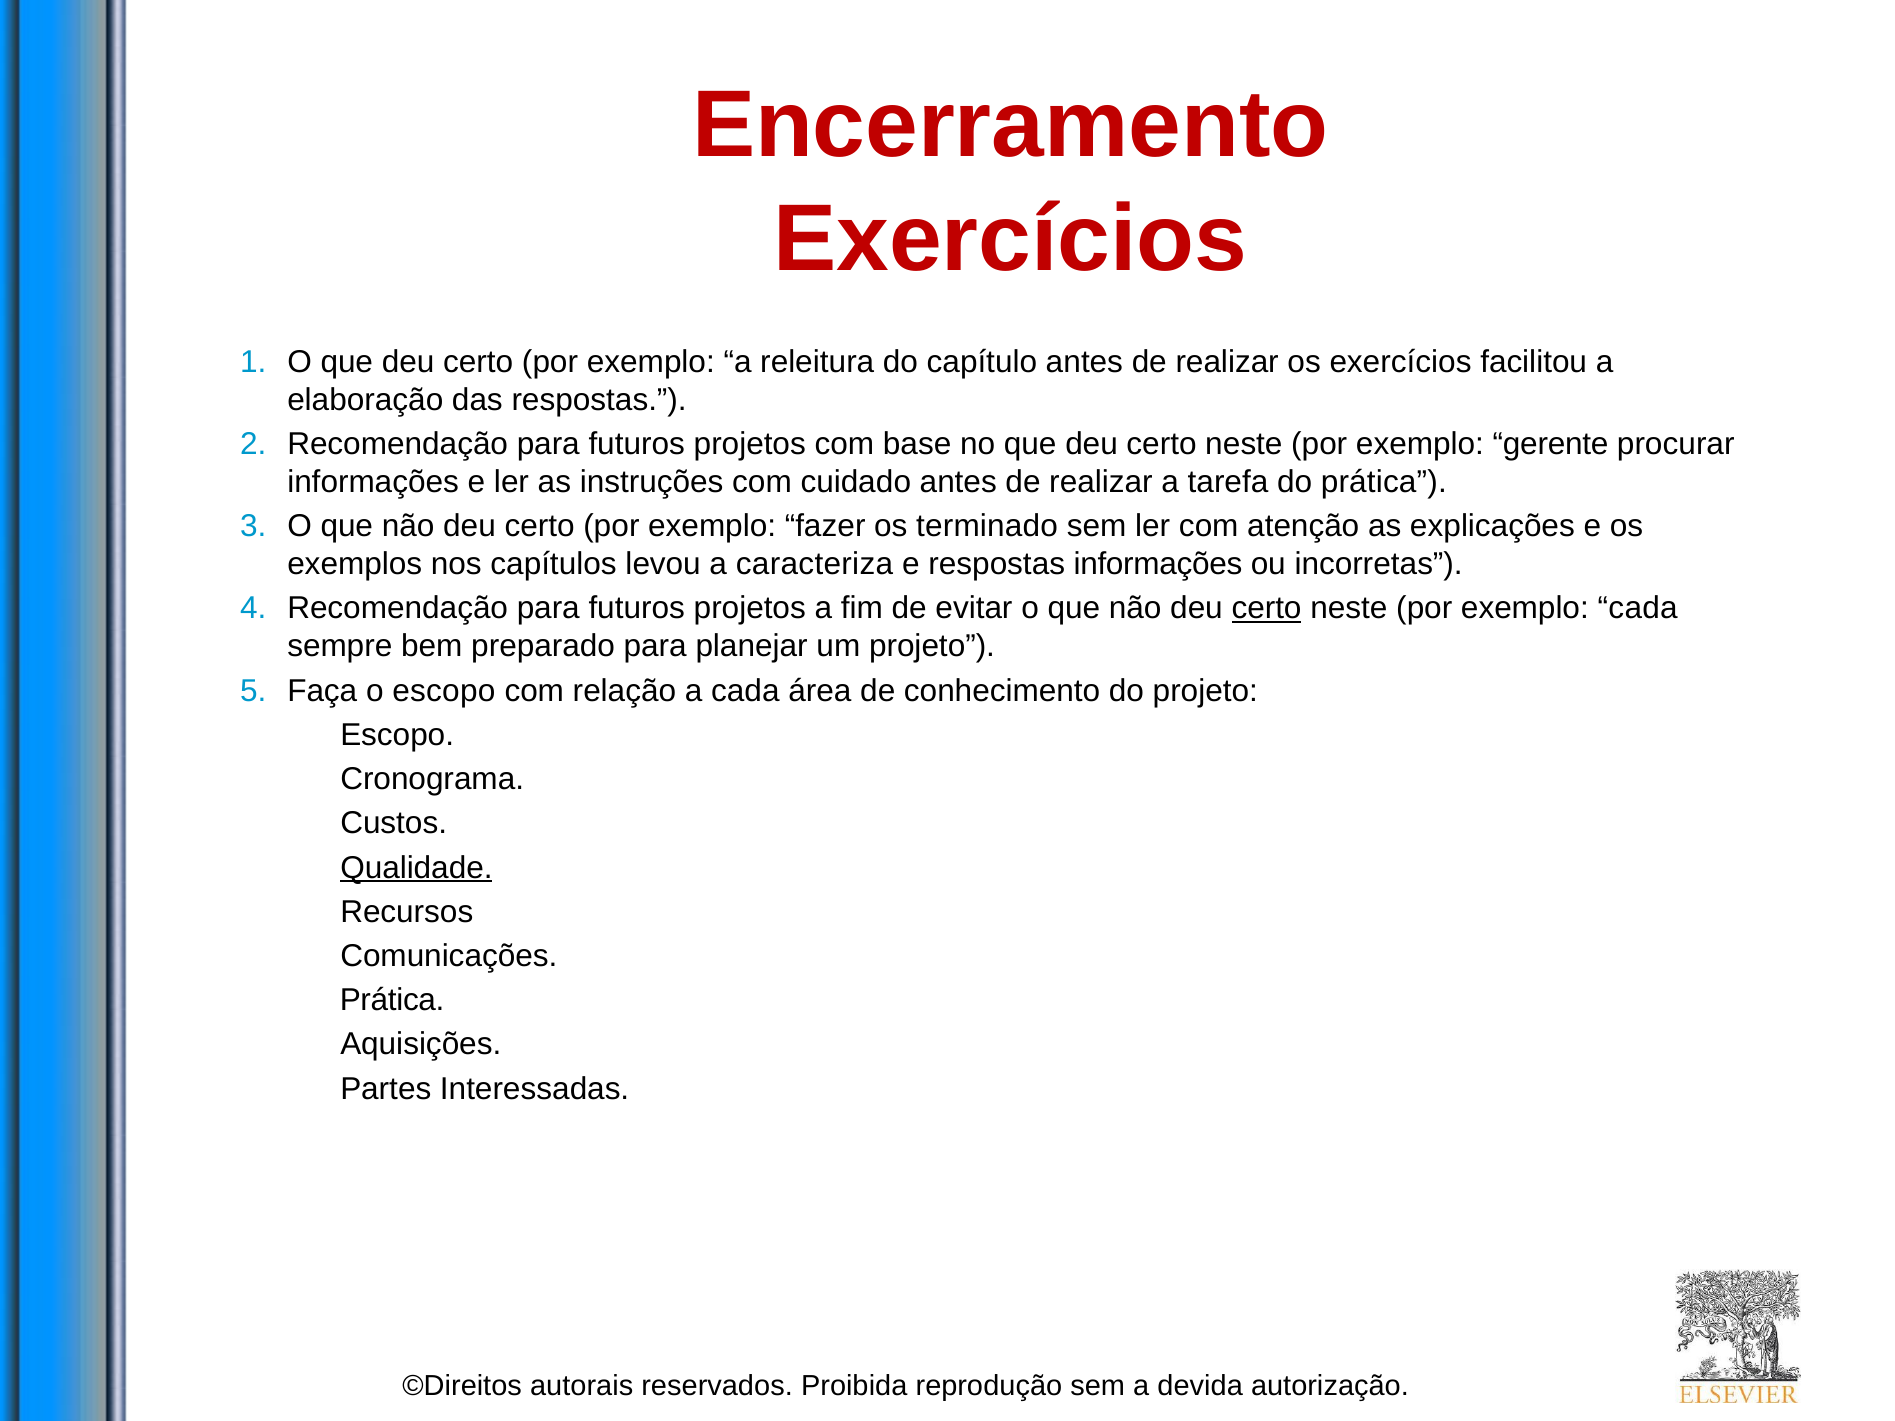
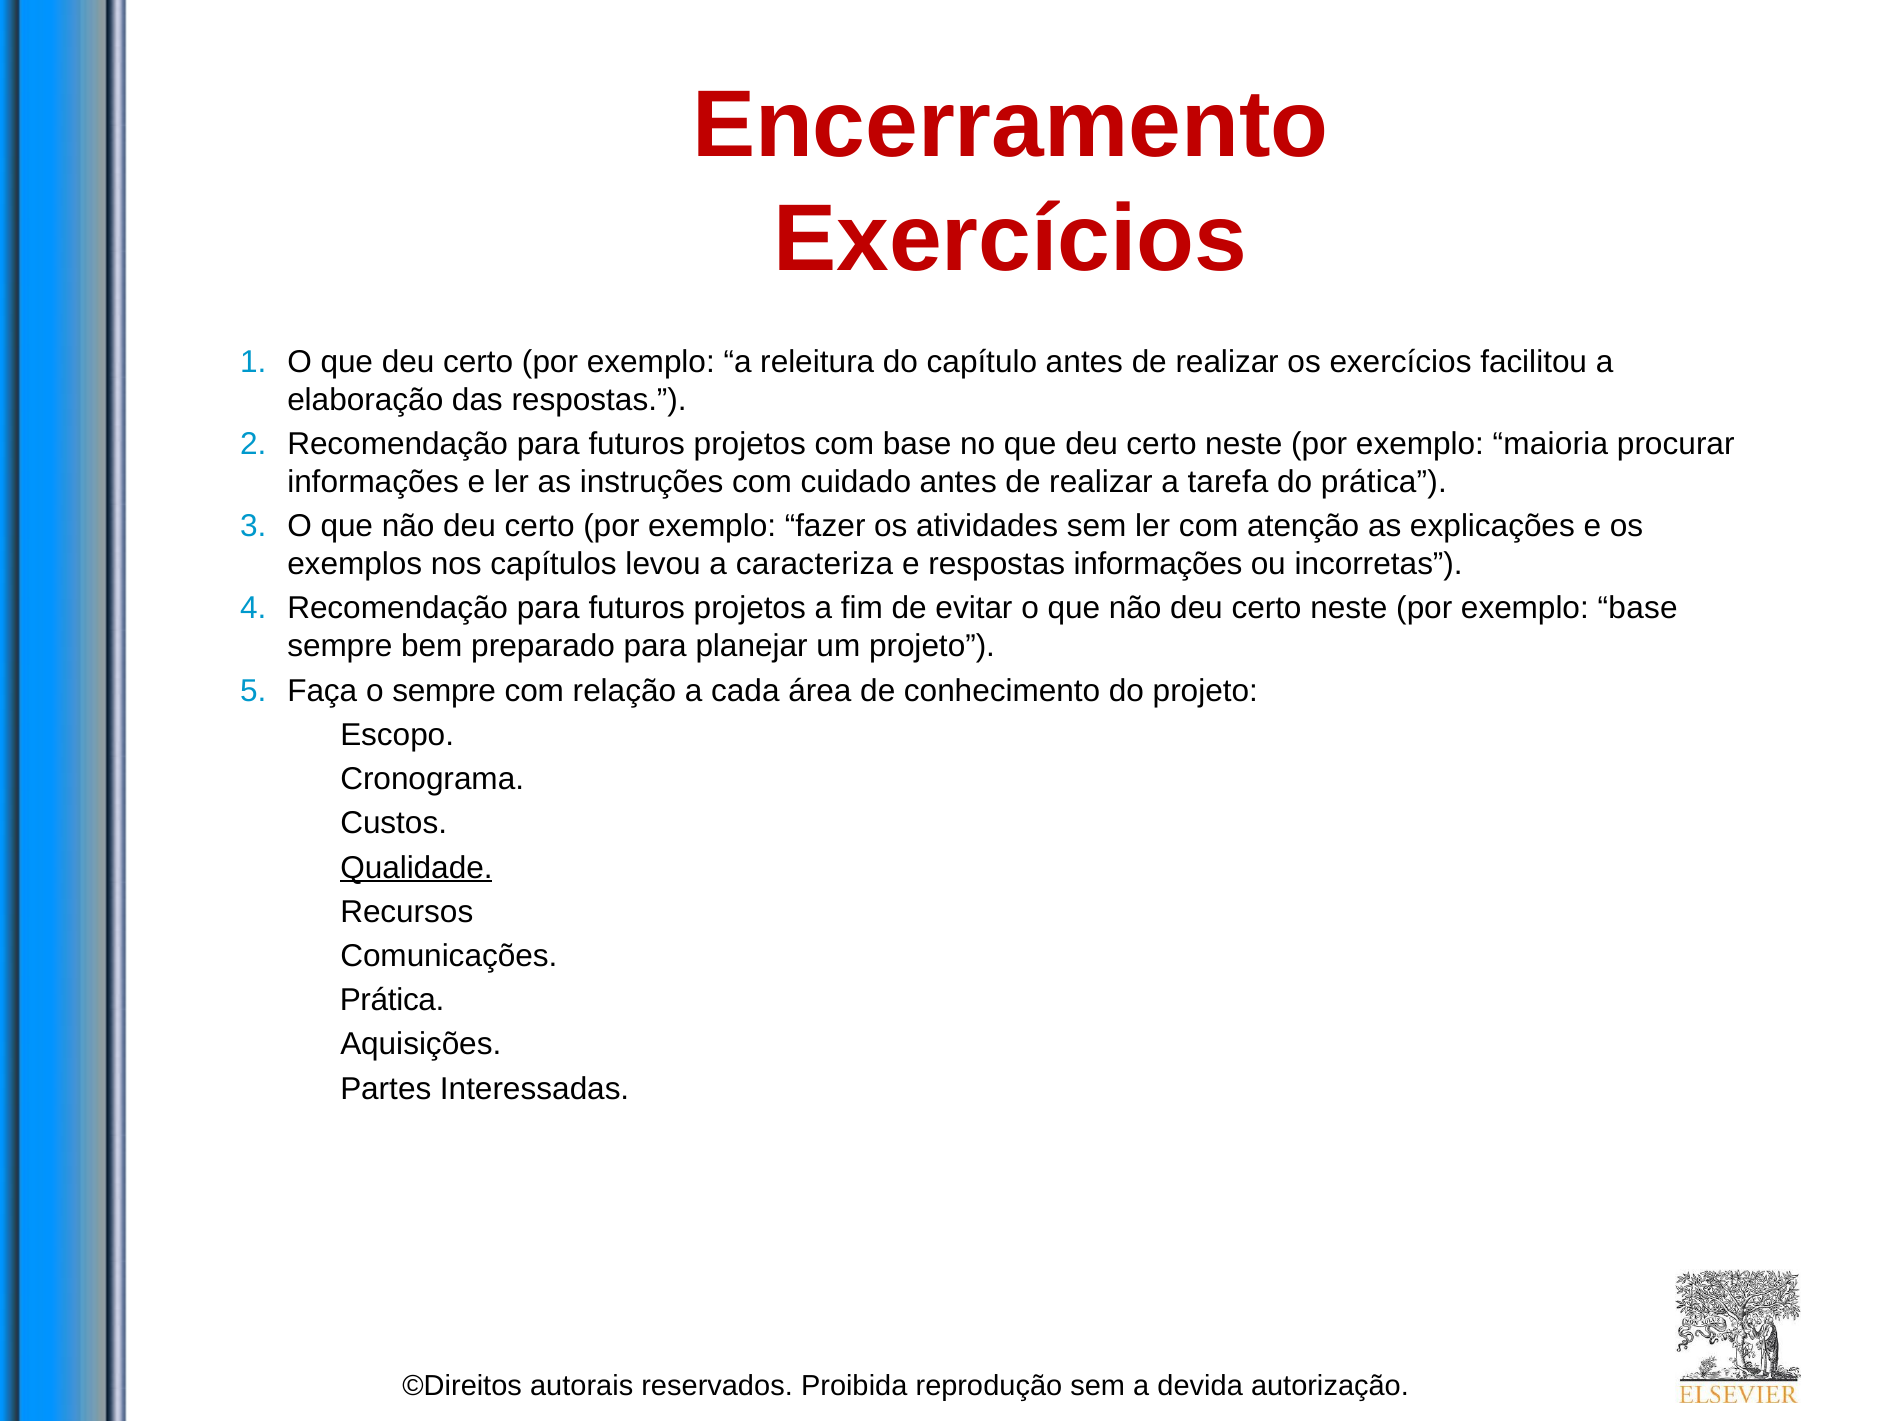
gerente: gerente -> maioria (1550, 444)
terminado: terminado -> atividades (987, 527)
certo underline: present -> none (1267, 609)
exemplo cada: cada -> base (1638, 609)
o escopo: escopo -> sempre (444, 691)
